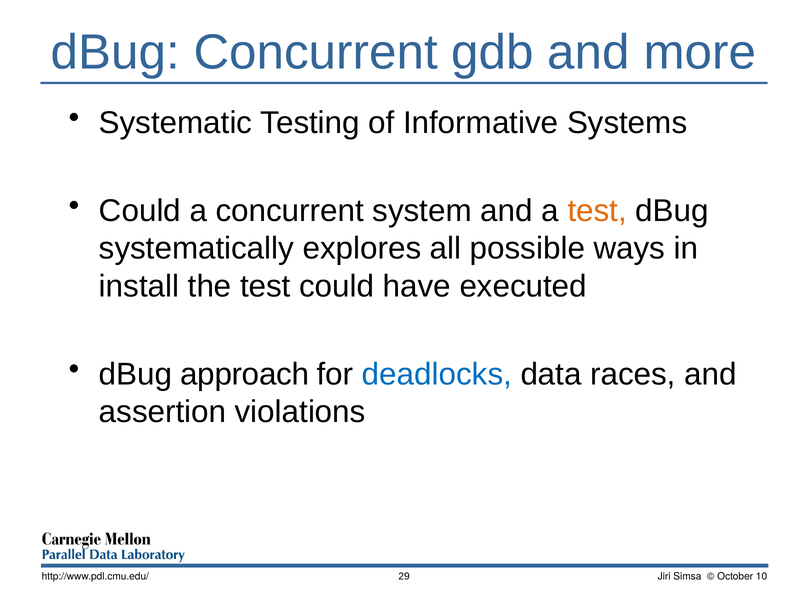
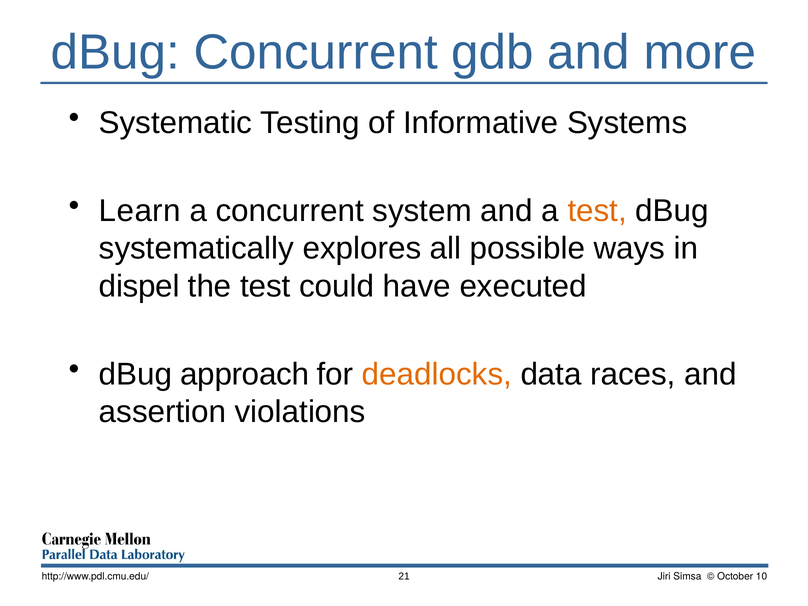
Could: Could -> Learn (140, 211)
install: install -> dispel (139, 286)
deadlocks colour: blue -> orange (437, 374)
29: 29 -> 21 (404, 576)
